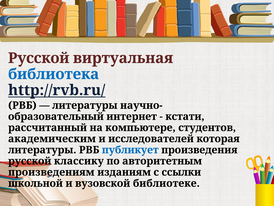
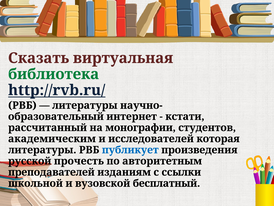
Русской: Русской -> Сказать (39, 58)
библиотека colour: blue -> green (54, 74)
компьютере: компьютере -> монографии (141, 127)
классику: классику -> прочесть (79, 161)
произведениям: произведениям -> преподавателей (51, 172)
библиотеке: библиотеке -> бесплатный (166, 183)
